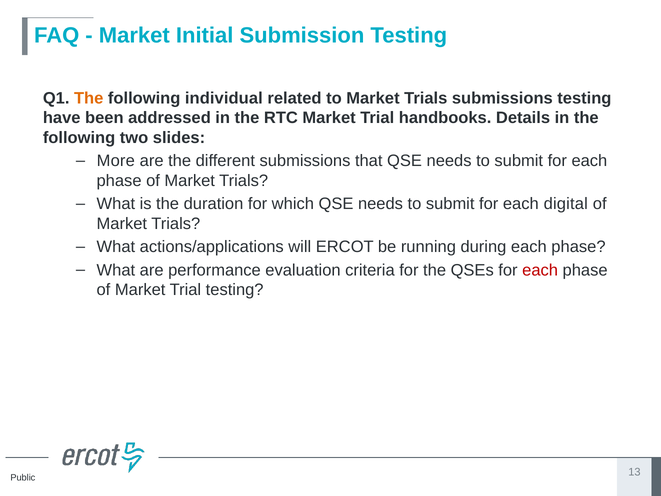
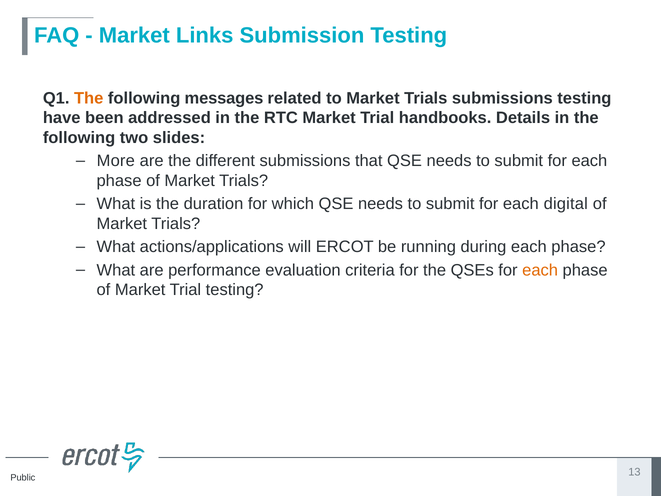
Initial: Initial -> Links (205, 36)
individual: individual -> messages (224, 98)
each colour: red -> orange (540, 270)
